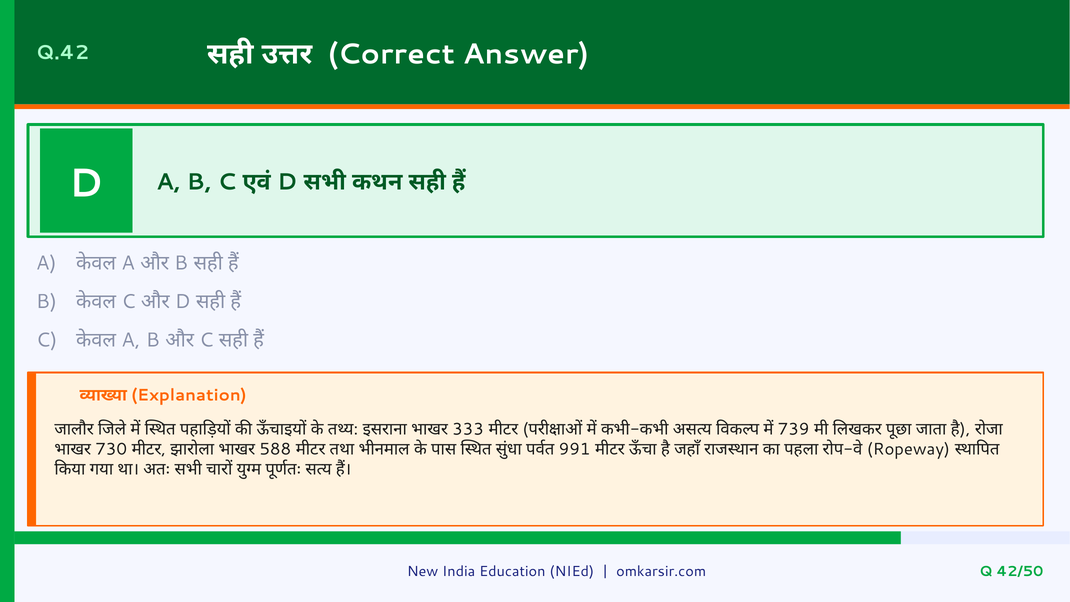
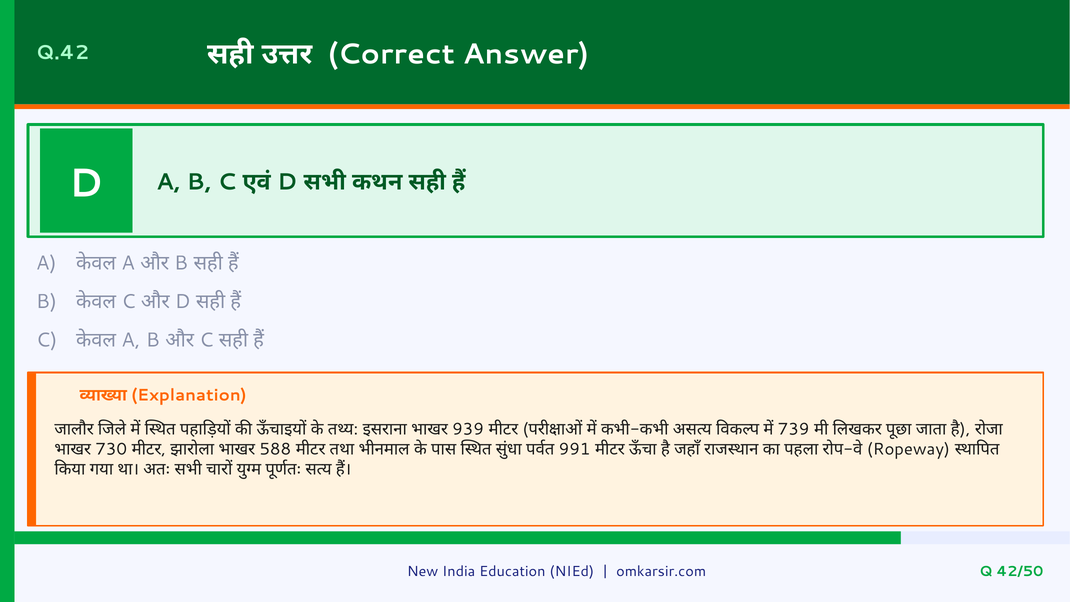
333: 333 -> 939 (468, 429)
